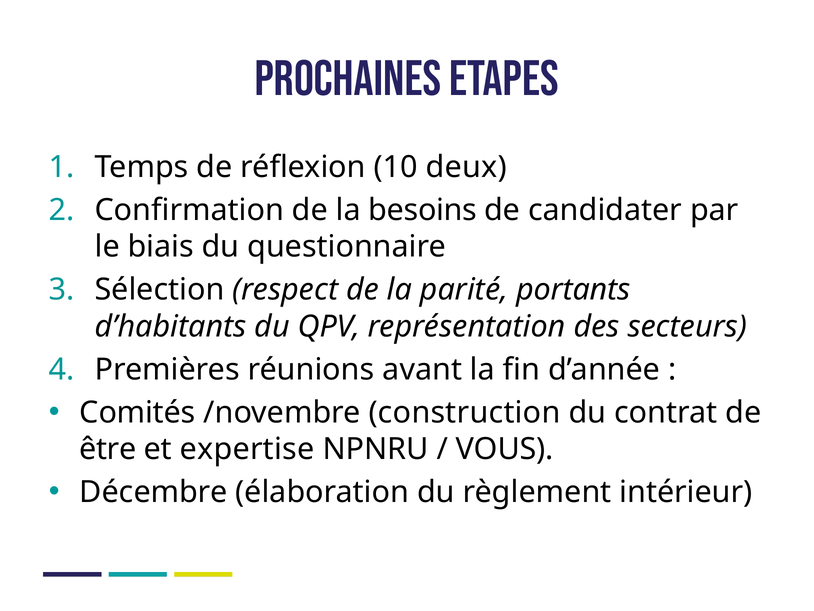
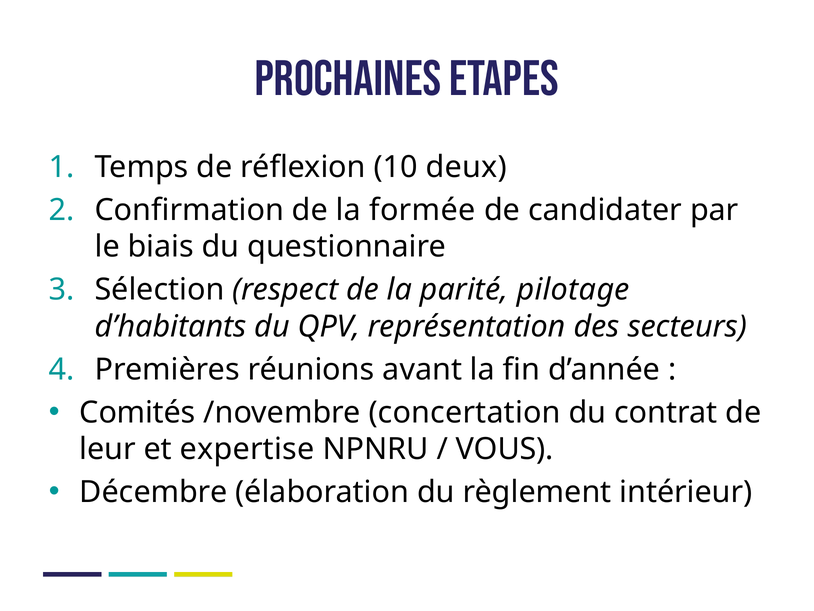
besoins: besoins -> formée (422, 210)
portants: portants -> pilotage (573, 290)
construction: construction -> concertation (465, 412)
être: être -> leur (108, 449)
